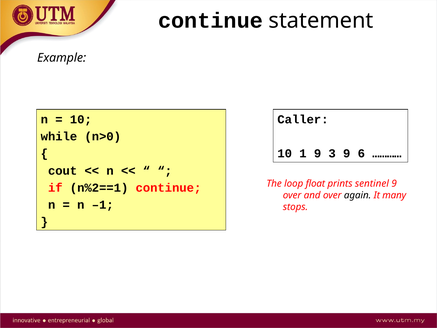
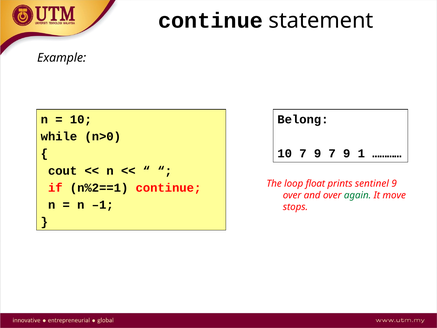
Caller: Caller -> Belong (303, 120)
10 1: 1 -> 7 (303, 154)
9 3: 3 -> 7 (332, 154)
6: 6 -> 1 (361, 154)
again colour: black -> green (358, 195)
many: many -> move (394, 195)
